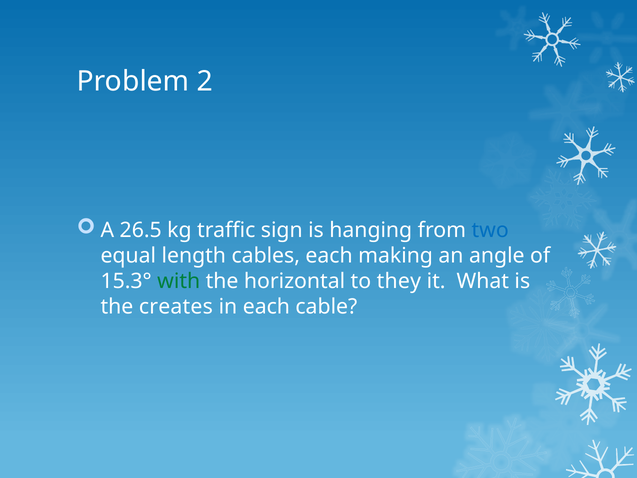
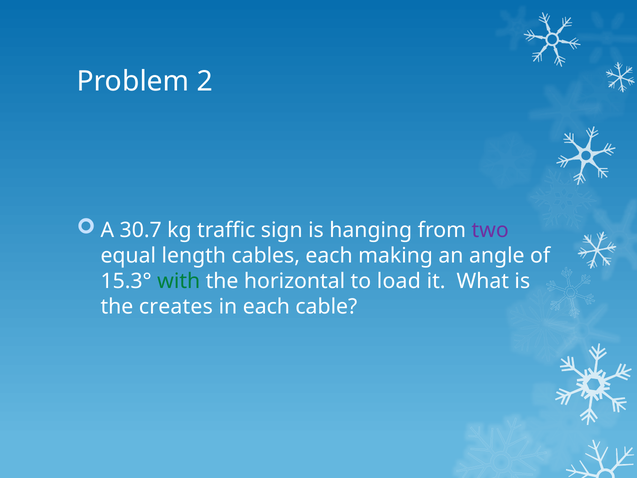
26.5: 26.5 -> 30.7 (141, 230)
two colour: blue -> purple (490, 230)
they: they -> load (399, 281)
